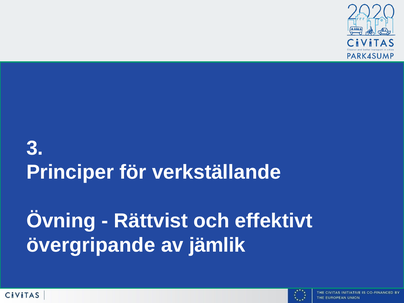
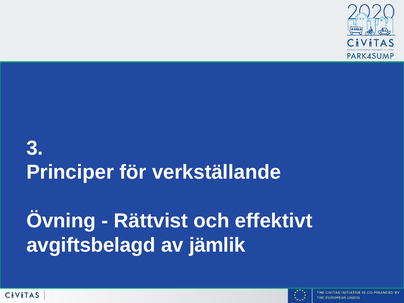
övergripande: övergripande -> avgiftsbelagd (91, 245)
